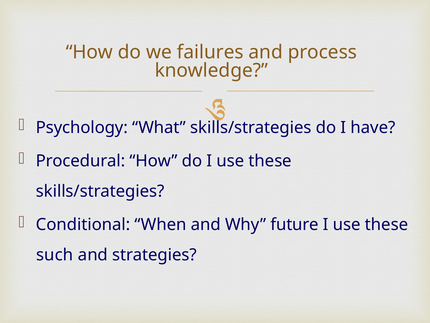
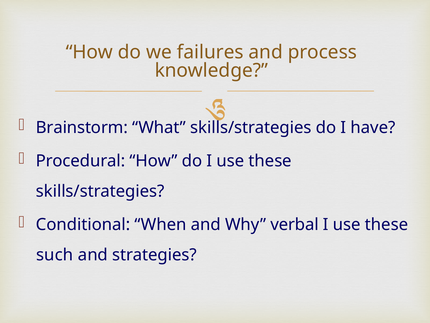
Psychology: Psychology -> Brainstorm (82, 127)
future: future -> verbal (295, 224)
